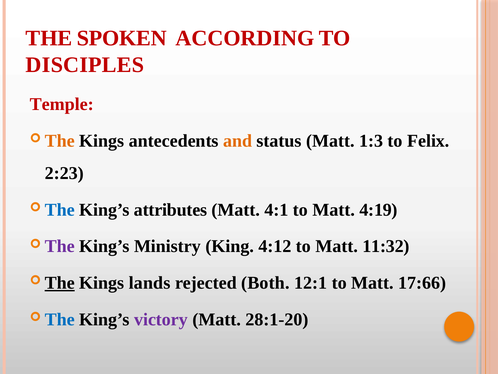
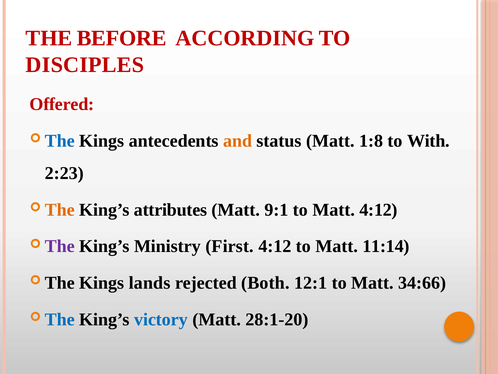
SPOKEN: SPOKEN -> BEFORE (122, 38)
Temple: Temple -> Offered (62, 104)
The colour: orange -> blue (60, 141)
1:3: 1:3 -> 1:8 (371, 141)
Felix: Felix -> With (428, 141)
The colour: blue -> orange (60, 210)
4:1: 4:1 -> 9:1 (276, 210)
Matt 4:19: 4:19 -> 4:12 (378, 210)
King: King -> First (230, 246)
11:32: 11:32 -> 11:14 (386, 246)
The underline: present -> none (60, 283)
17:66: 17:66 -> 34:66 (422, 283)
victory colour: purple -> blue (161, 319)
